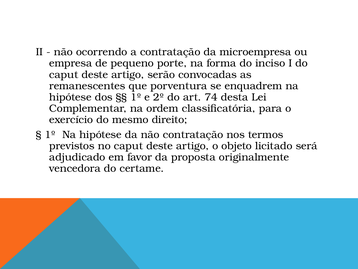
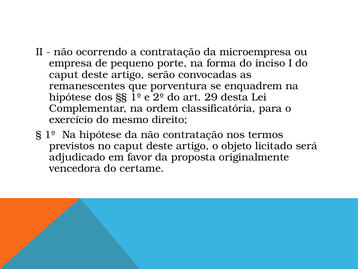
74: 74 -> 29 (211, 97)
